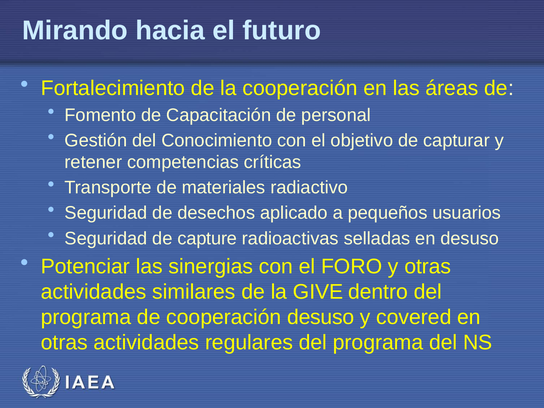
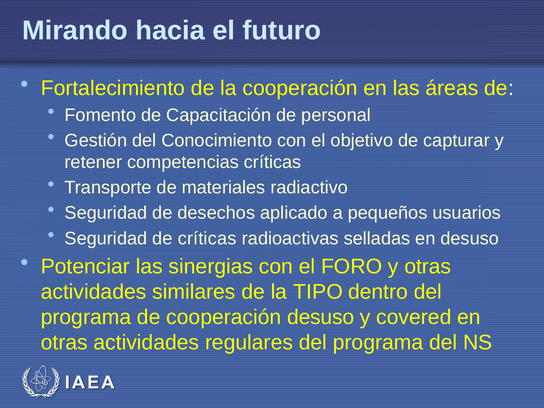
de capture: capture -> críticas (207, 238)
GIVE: GIVE -> TIPO (318, 292)
